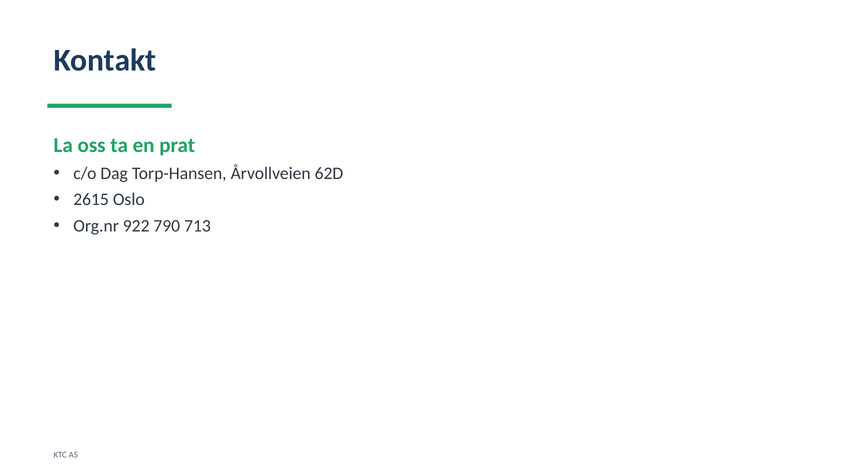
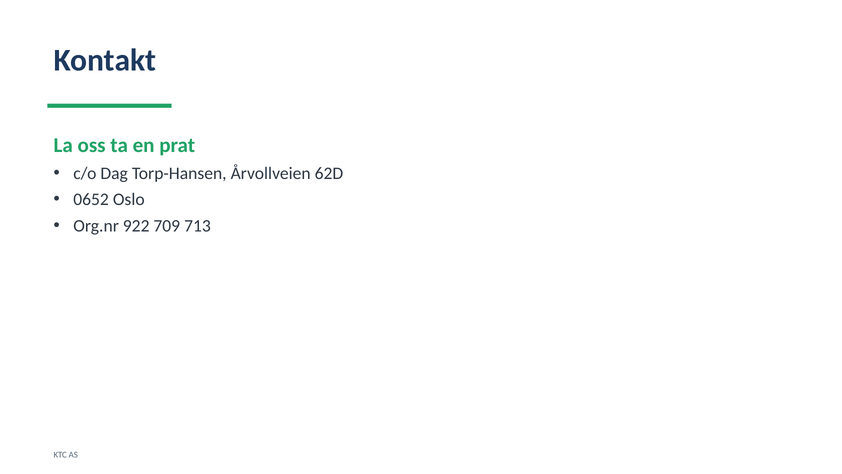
2615: 2615 -> 0652 (91, 199)
790: 790 -> 709 (167, 226)
